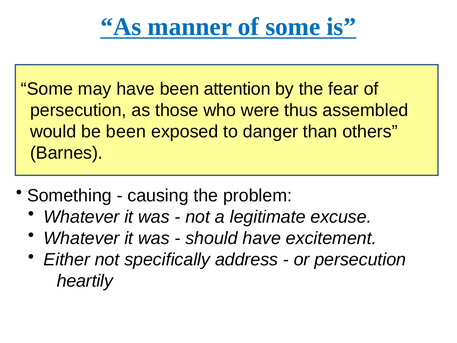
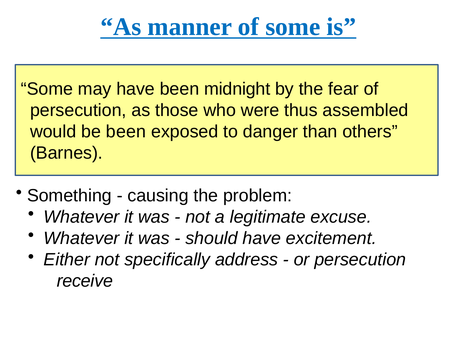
attention: attention -> midnight (237, 89)
heartily: heartily -> receive (85, 281)
